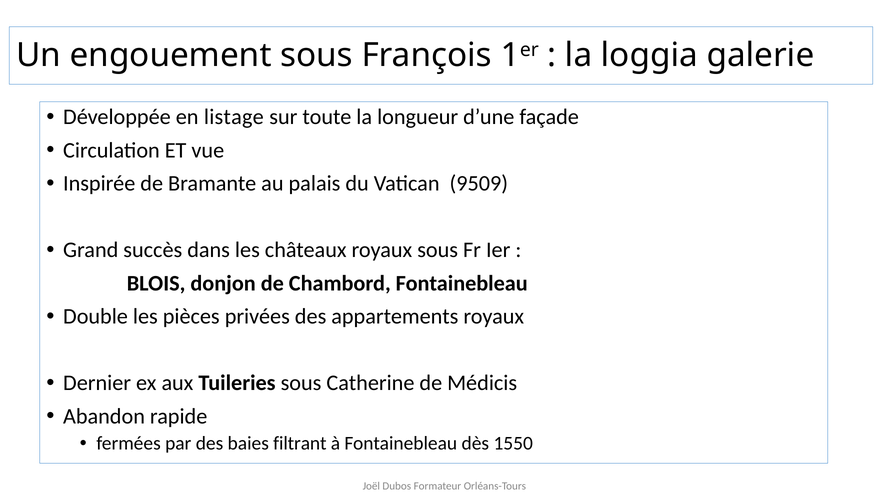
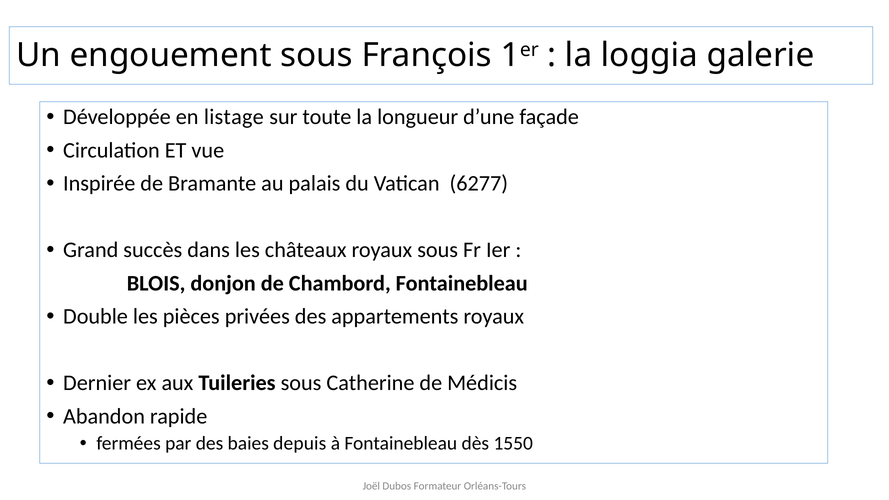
9509: 9509 -> 6277 (479, 183)
filtrant: filtrant -> depuis (300, 443)
